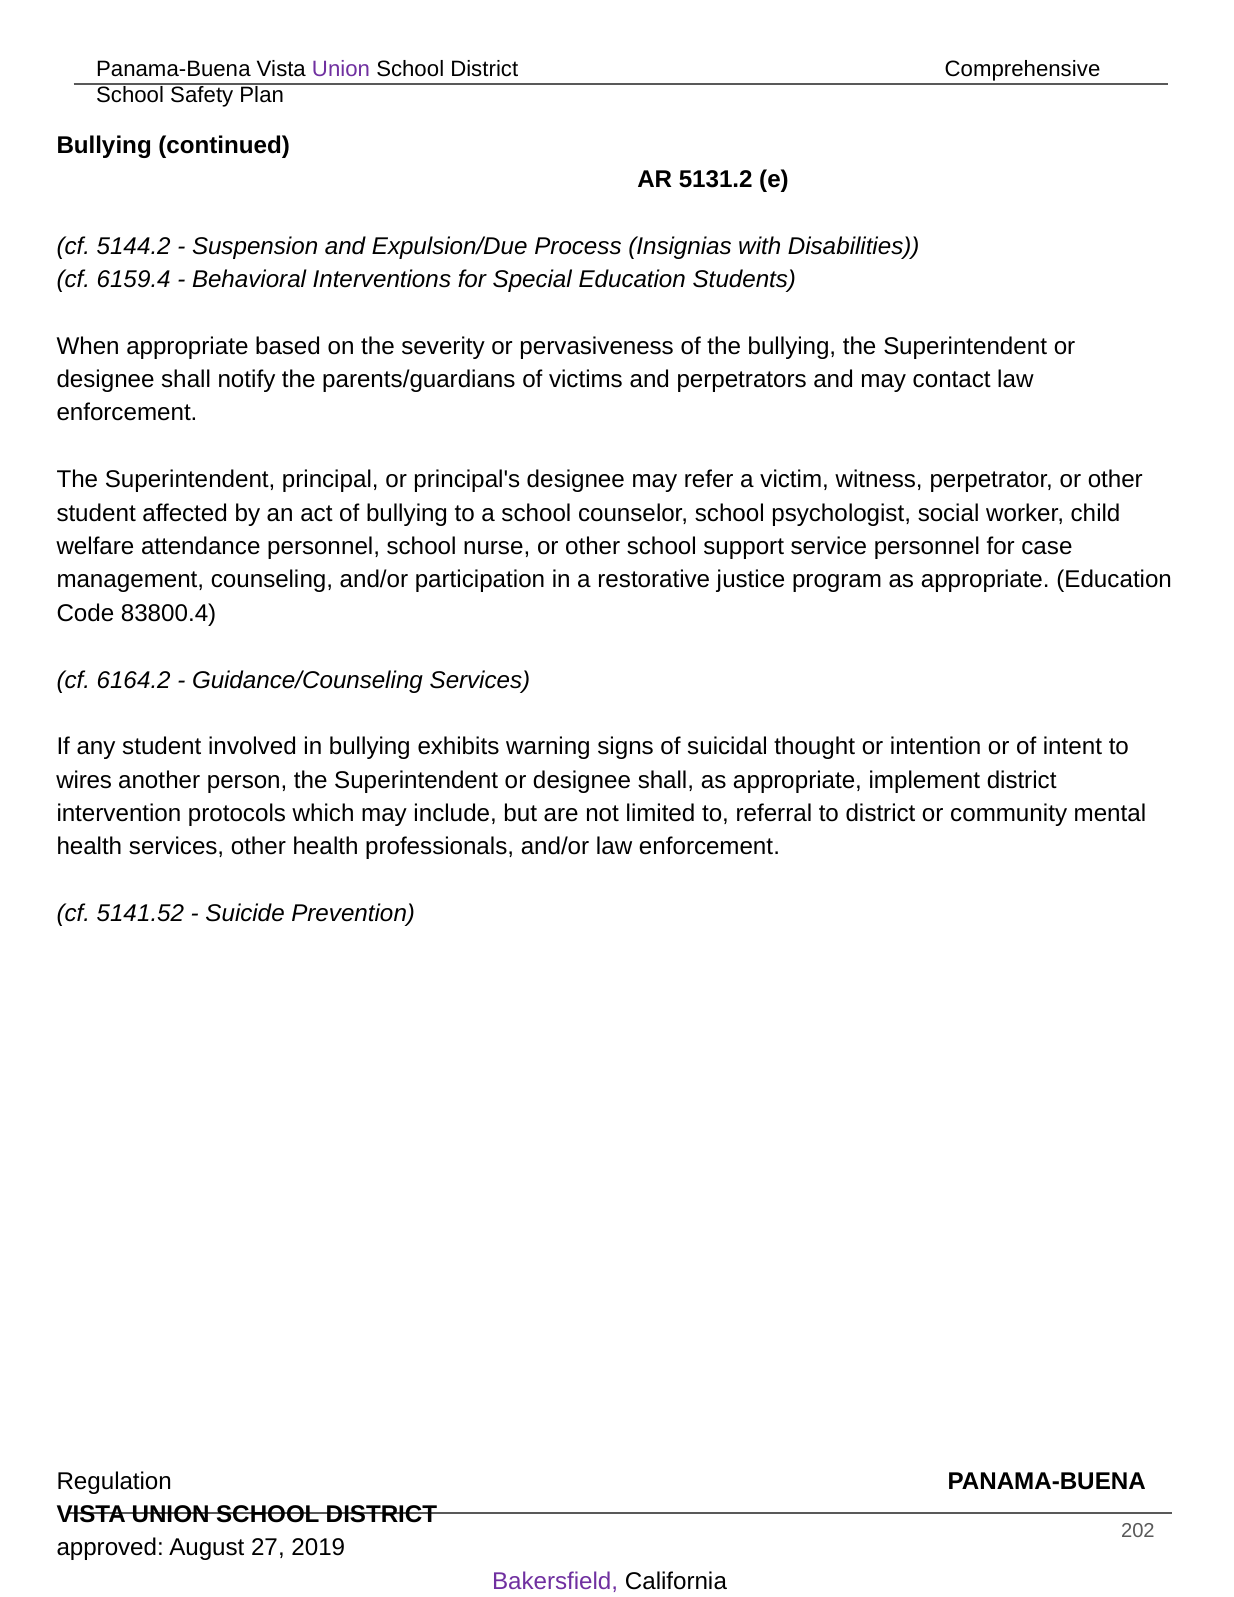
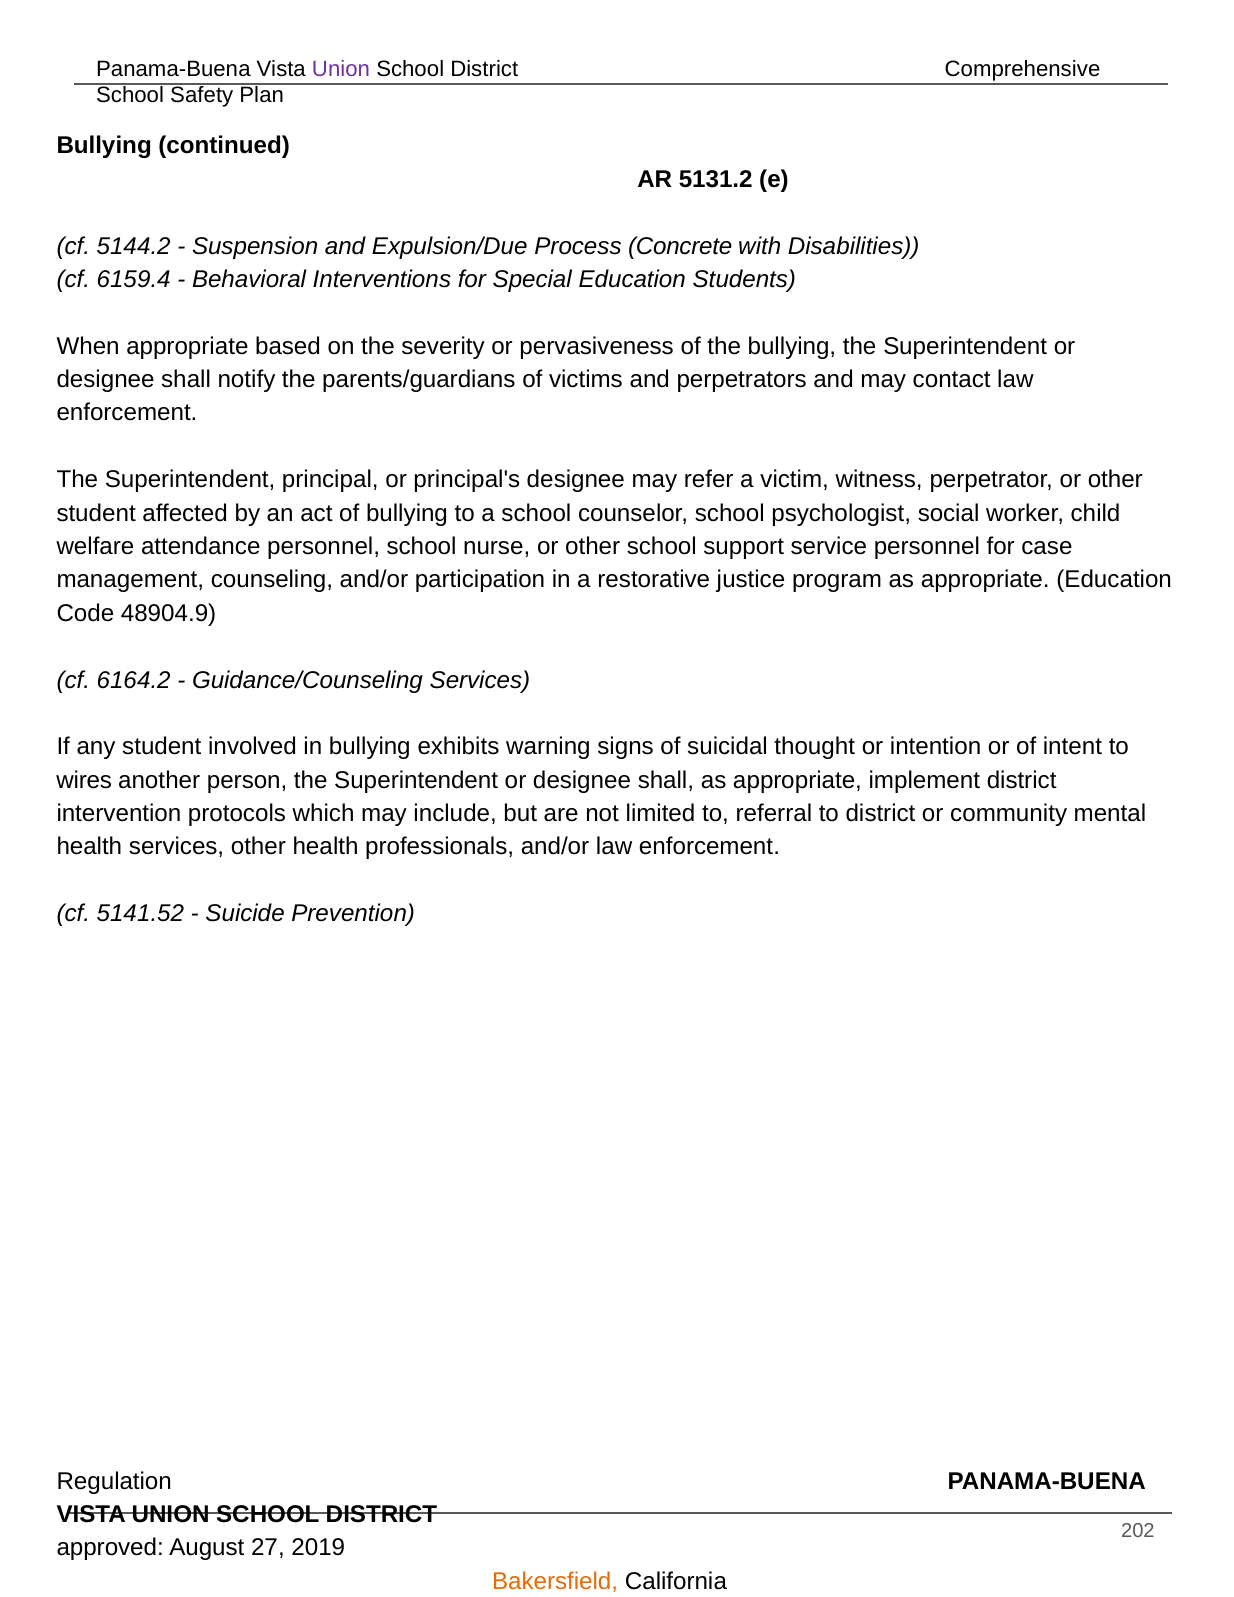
Insignias: Insignias -> Concrete (680, 246)
83800.4: 83800.4 -> 48904.9 (169, 613)
Bakersfield colour: purple -> orange (555, 1581)
